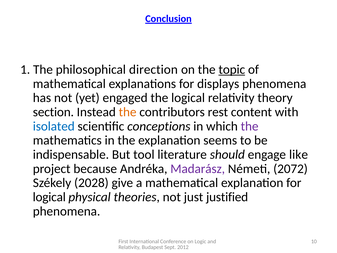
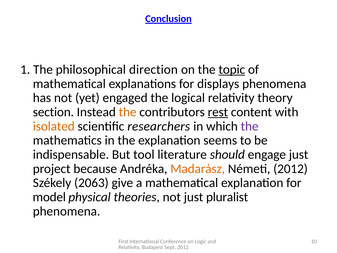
rest underline: none -> present (218, 112)
isolated colour: blue -> orange (54, 126)
conceptions: conceptions -> researchers (159, 126)
engage like: like -> just (299, 154)
Madarász colour: purple -> orange (198, 169)
Németi 2072: 2072 -> 2012 (291, 169)
2028: 2028 -> 2063 (91, 183)
logical: logical -> model (49, 197)
justified: justified -> pluralist (227, 197)
